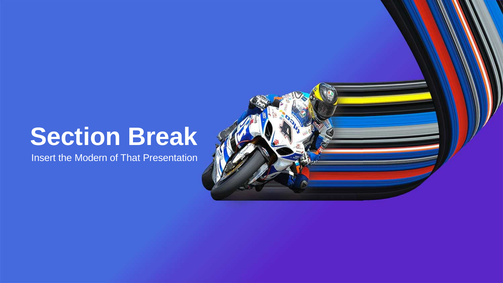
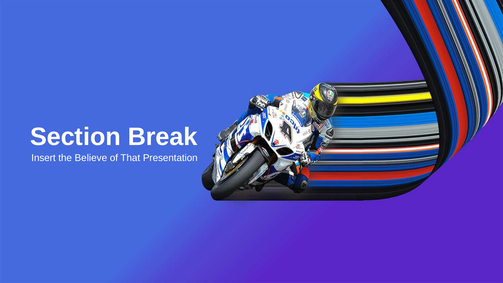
Modern: Modern -> Believe (91, 158)
